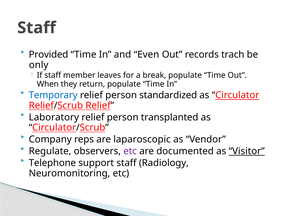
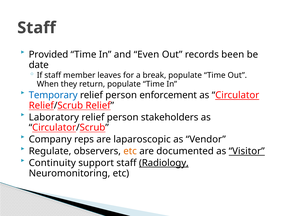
trach: trach -> been (233, 55)
only: only -> date (39, 65)
standardized: standardized -> enforcement (168, 95)
transplanted: transplanted -> stakeholders (170, 117)
etc colour: purple -> orange (130, 151)
Telephone: Telephone -> Continuity (52, 163)
Radiology underline: none -> present (164, 163)
